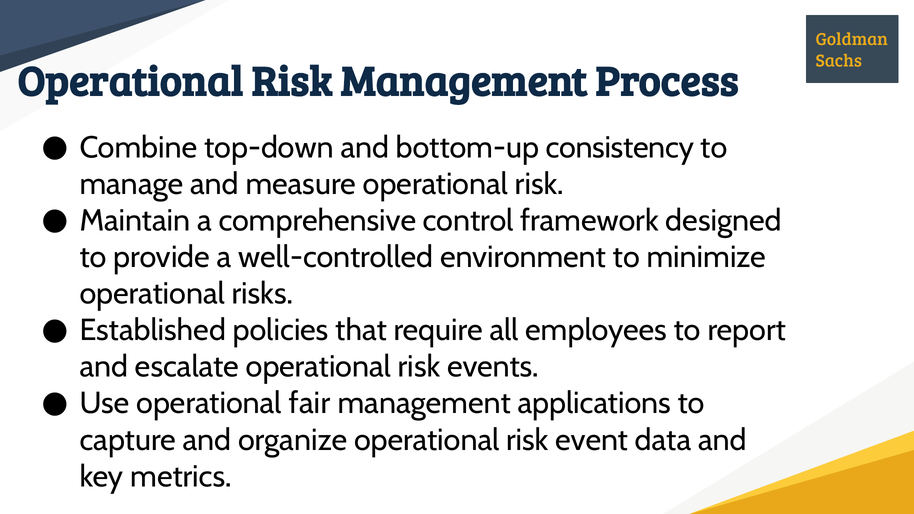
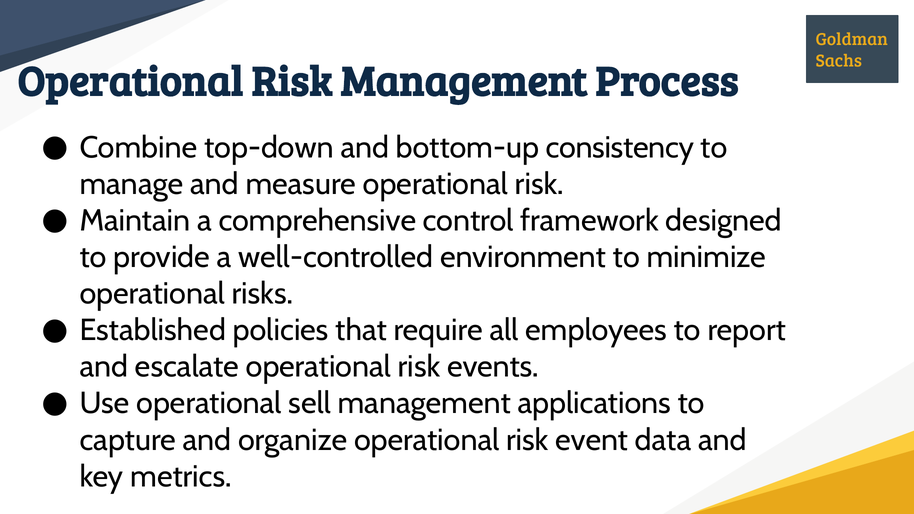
fair: fair -> sell (310, 404)
